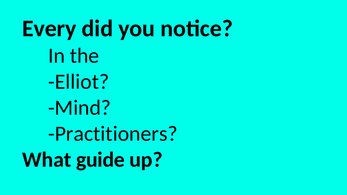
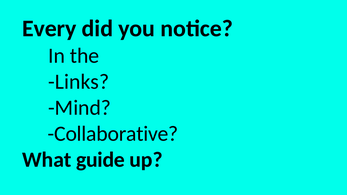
Elliot: Elliot -> Links (79, 82)
Practitioners: Practitioners -> Collaborative (113, 134)
